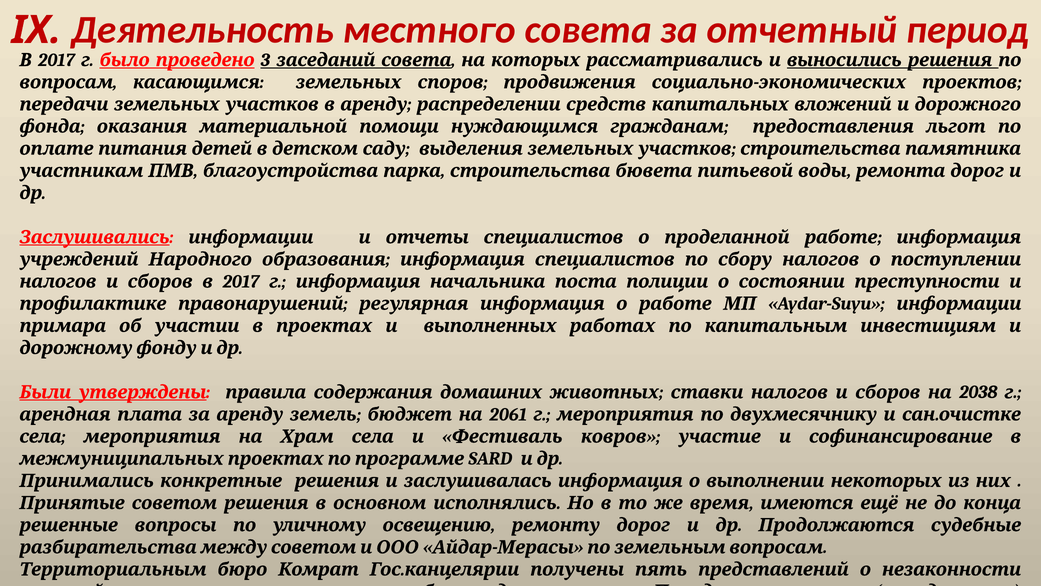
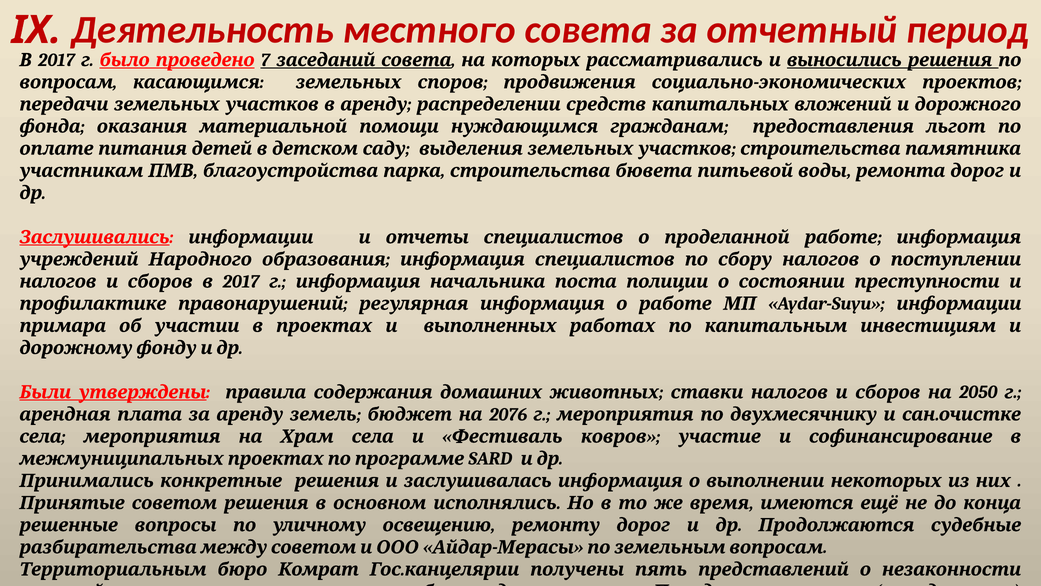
3: 3 -> 7 (265, 60)
2038: 2038 -> 2050 (978, 392)
2061: 2061 -> 2076 (508, 414)
